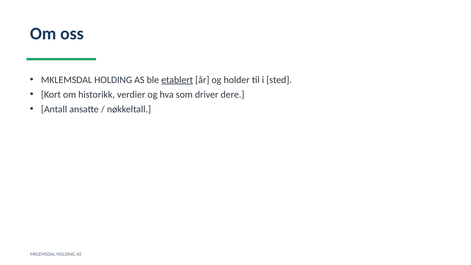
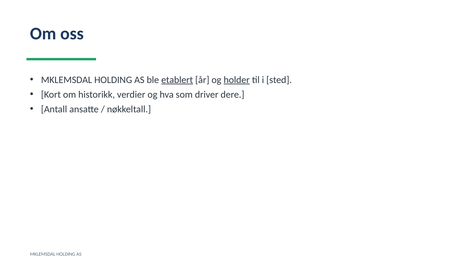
holder underline: none -> present (237, 80)
